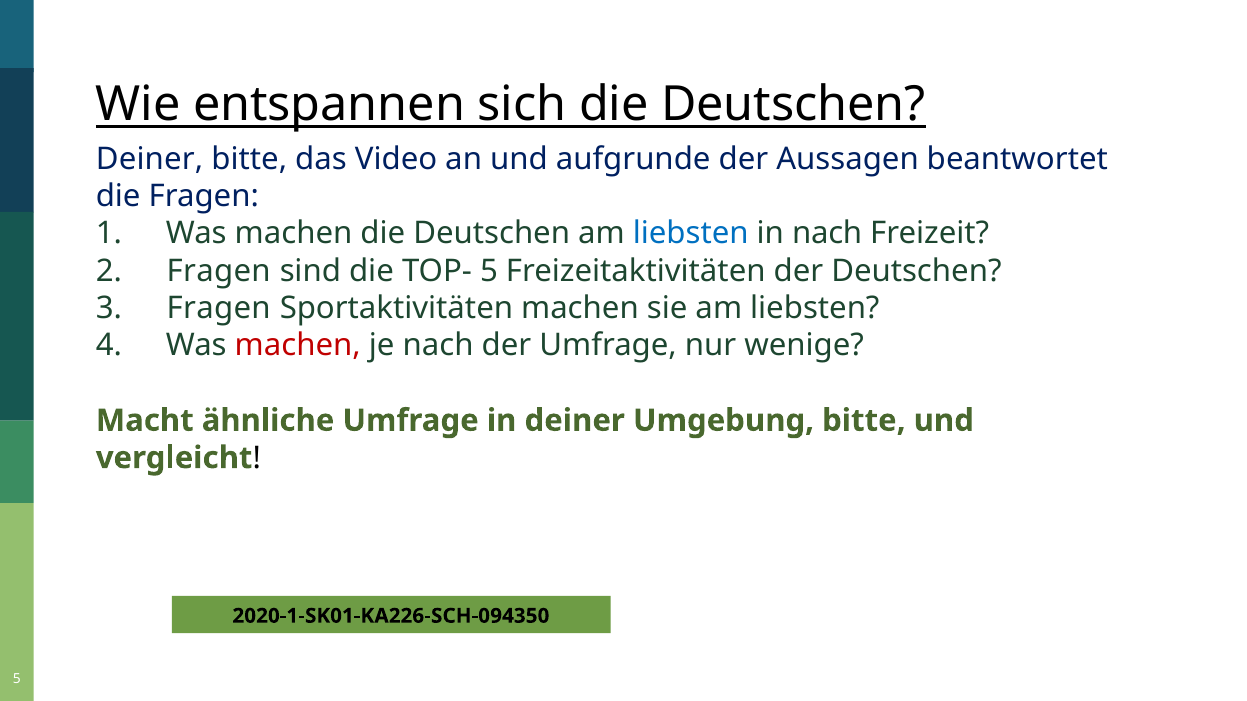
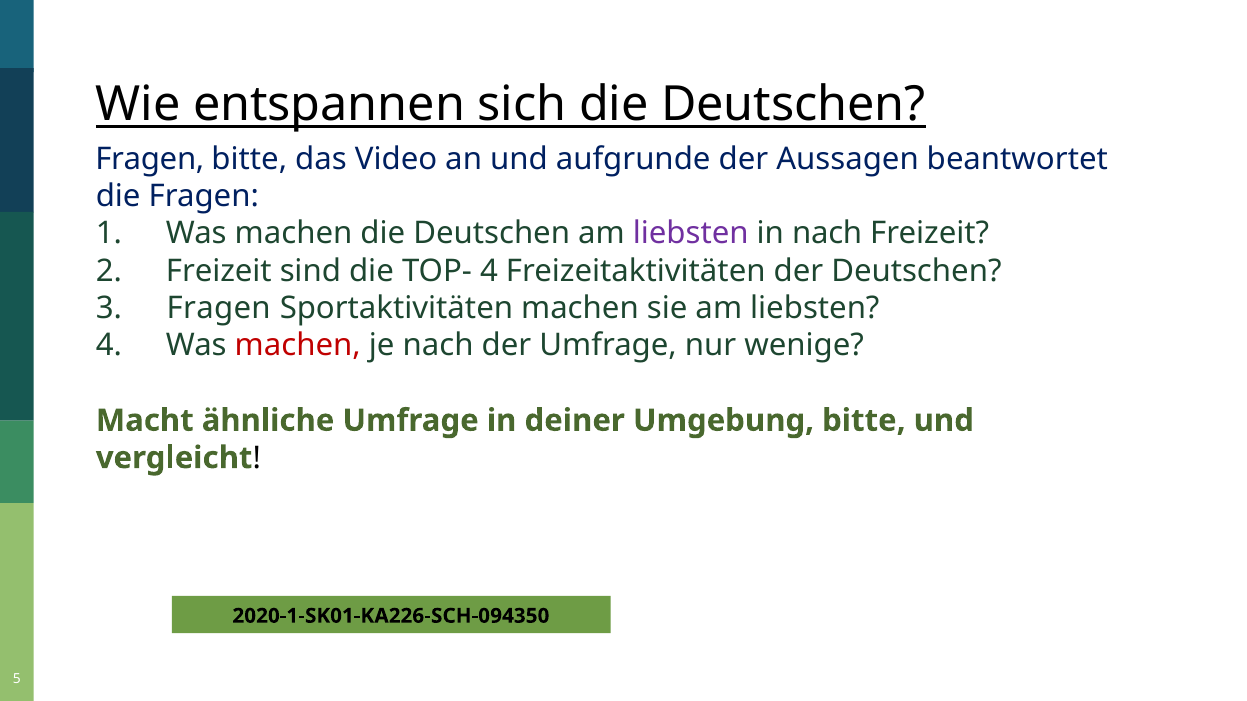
Deiner: Deiner -> Fragen (150, 159)
liebsten colour: blue -> purple (691, 234)
Fragen: Fragen -> Freizeit (219, 271)
TOP- 5: 5 -> 4 (489, 271)
